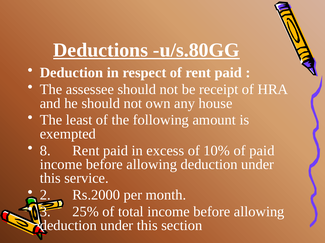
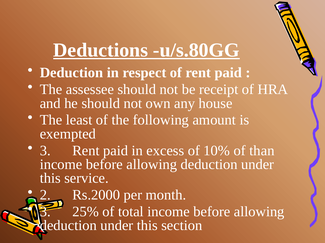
8: 8 -> 3 (45, 151)
of paid: paid -> than (262, 151)
